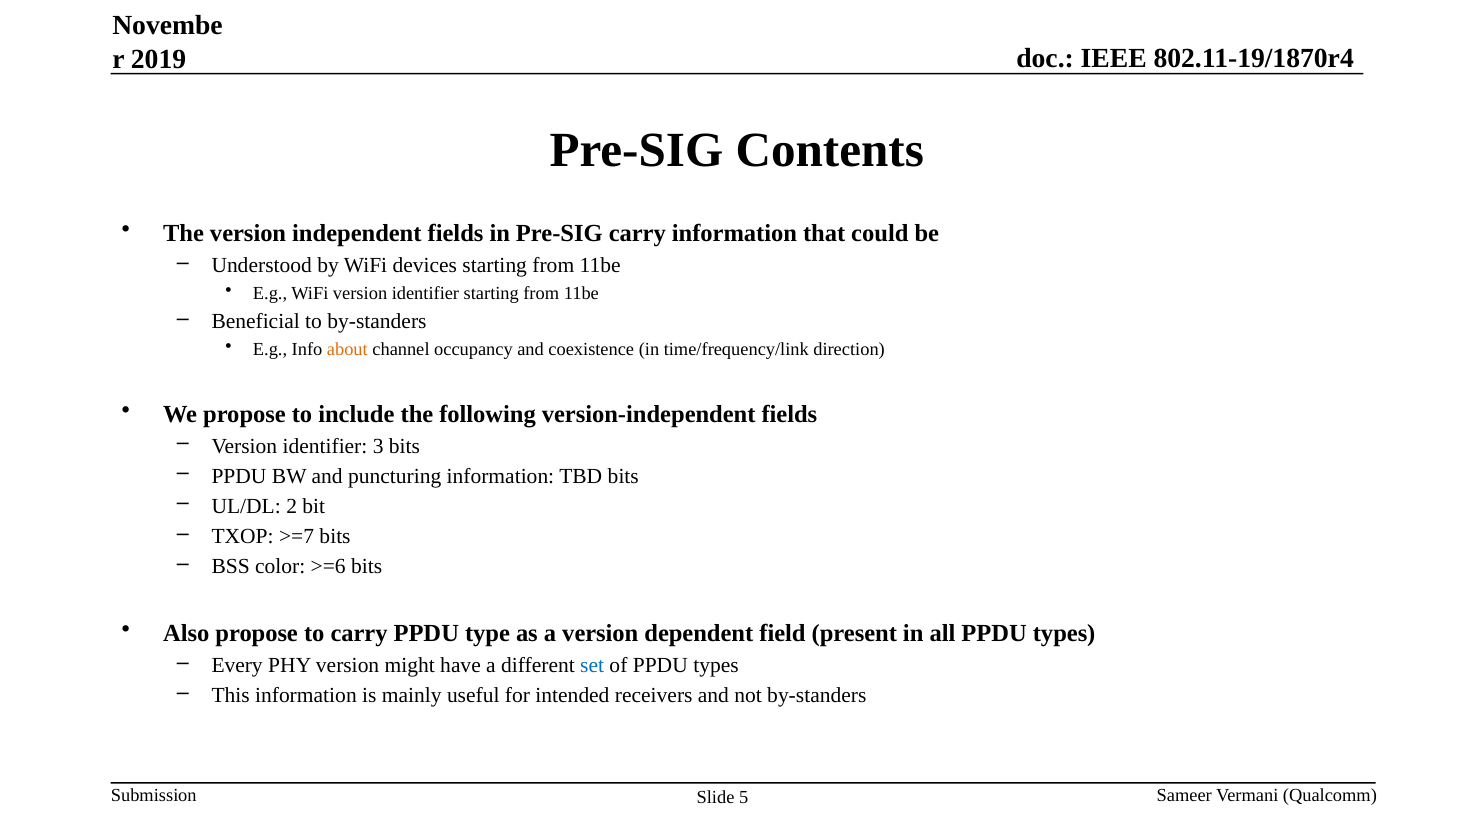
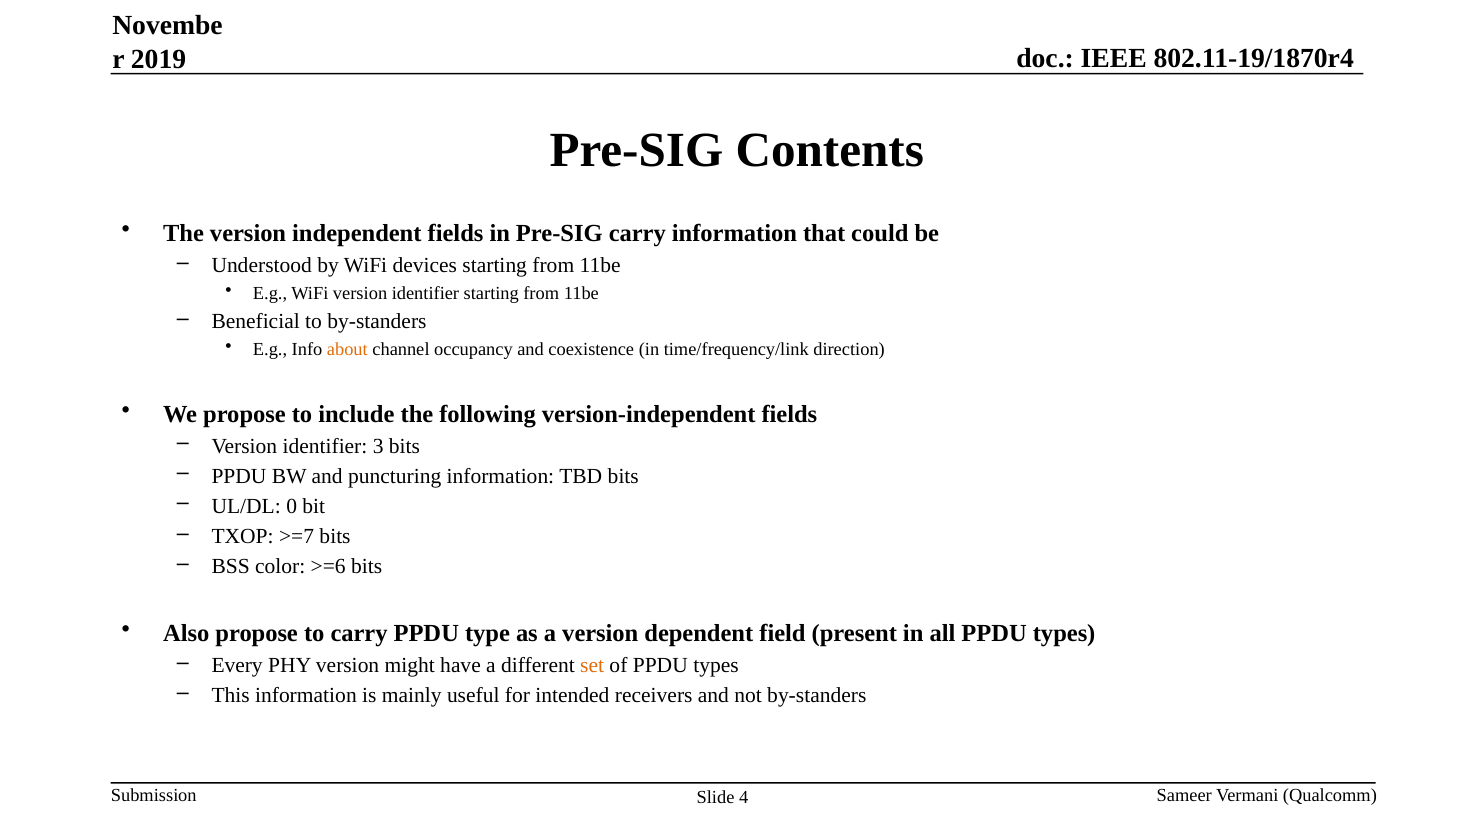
2: 2 -> 0 (292, 506)
set colour: blue -> orange (592, 666)
5: 5 -> 4 (744, 798)
